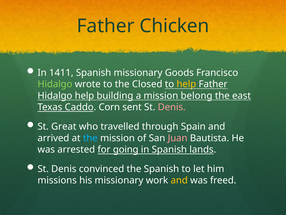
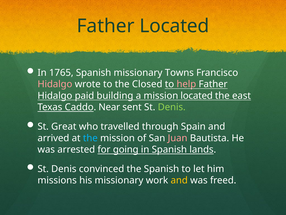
Father Chicken: Chicken -> Located (174, 26)
1411: 1411 -> 1765 (61, 73)
Goods: Goods -> Towns (179, 73)
Hidalgo colour: light green -> pink (55, 84)
help colour: yellow -> pink (186, 84)
Hidalgo help: help -> paid (84, 95)
mission belong: belong -> located (197, 95)
Corn: Corn -> Near (109, 107)
Denis colour: pink -> light green (172, 107)
